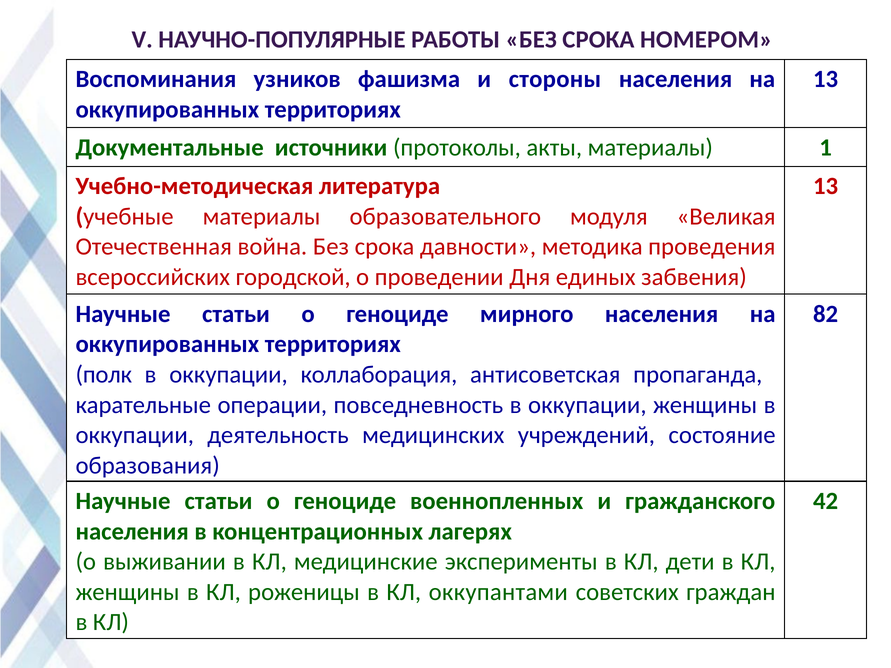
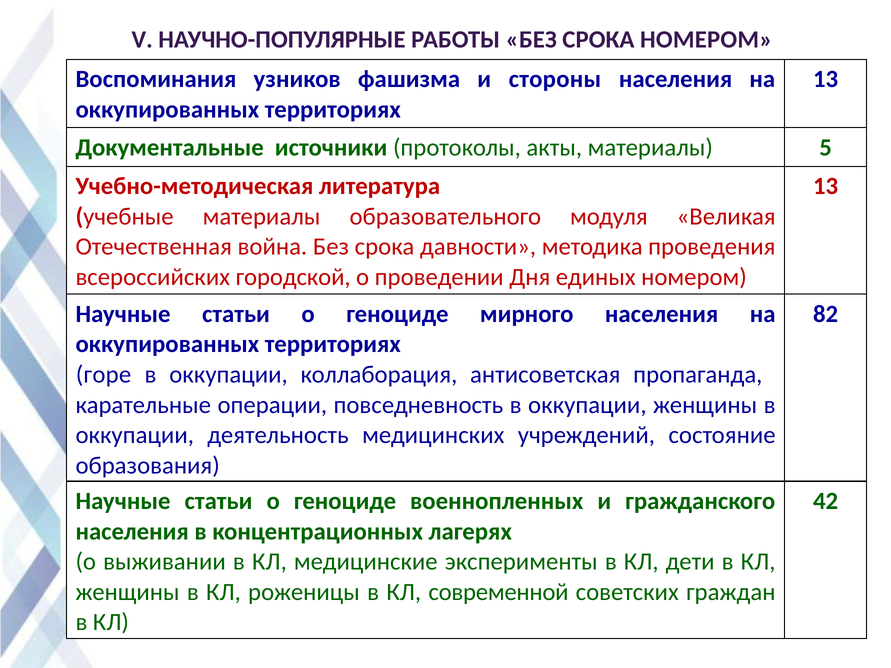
1: 1 -> 5 (826, 148)
единых забвения: забвения -> номером (694, 277)
полк: полк -> горе (104, 375)
оккупантами: оккупантами -> современной (499, 592)
